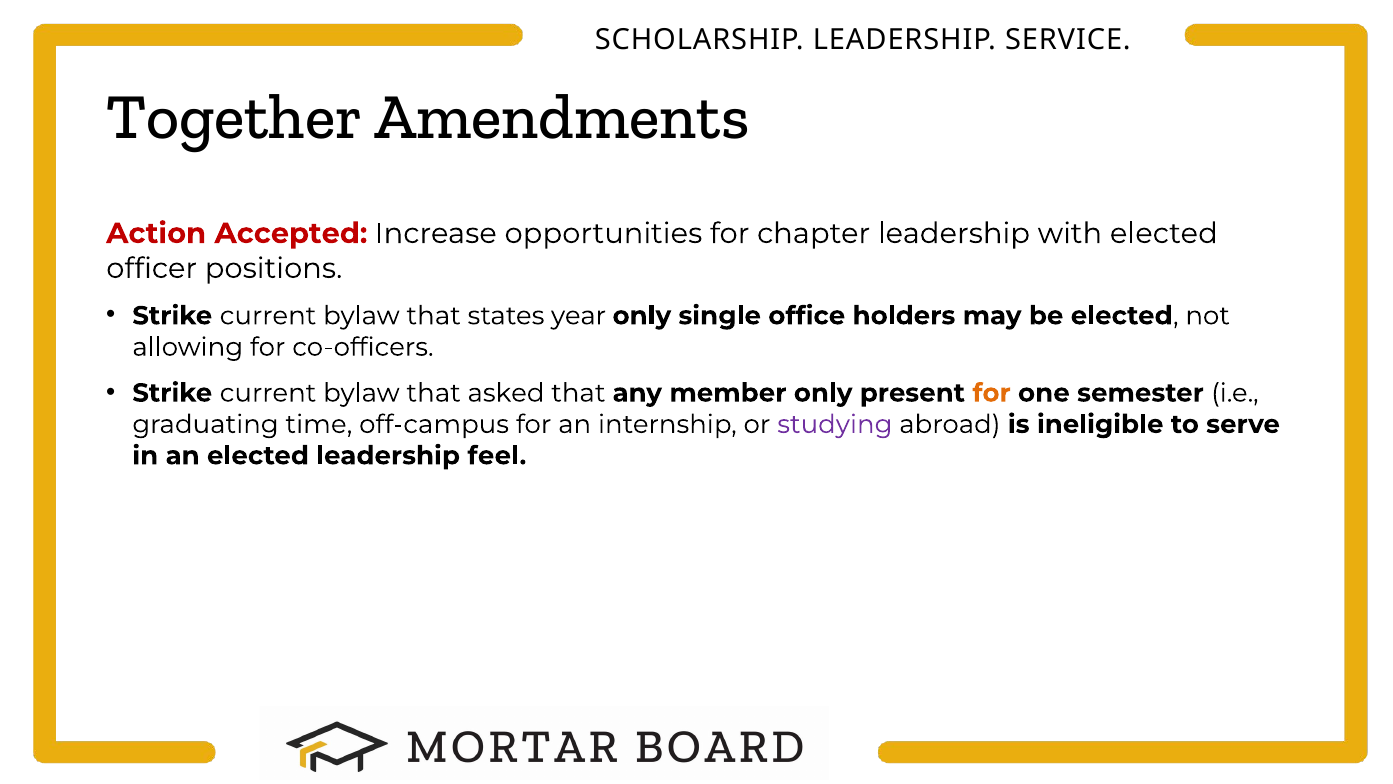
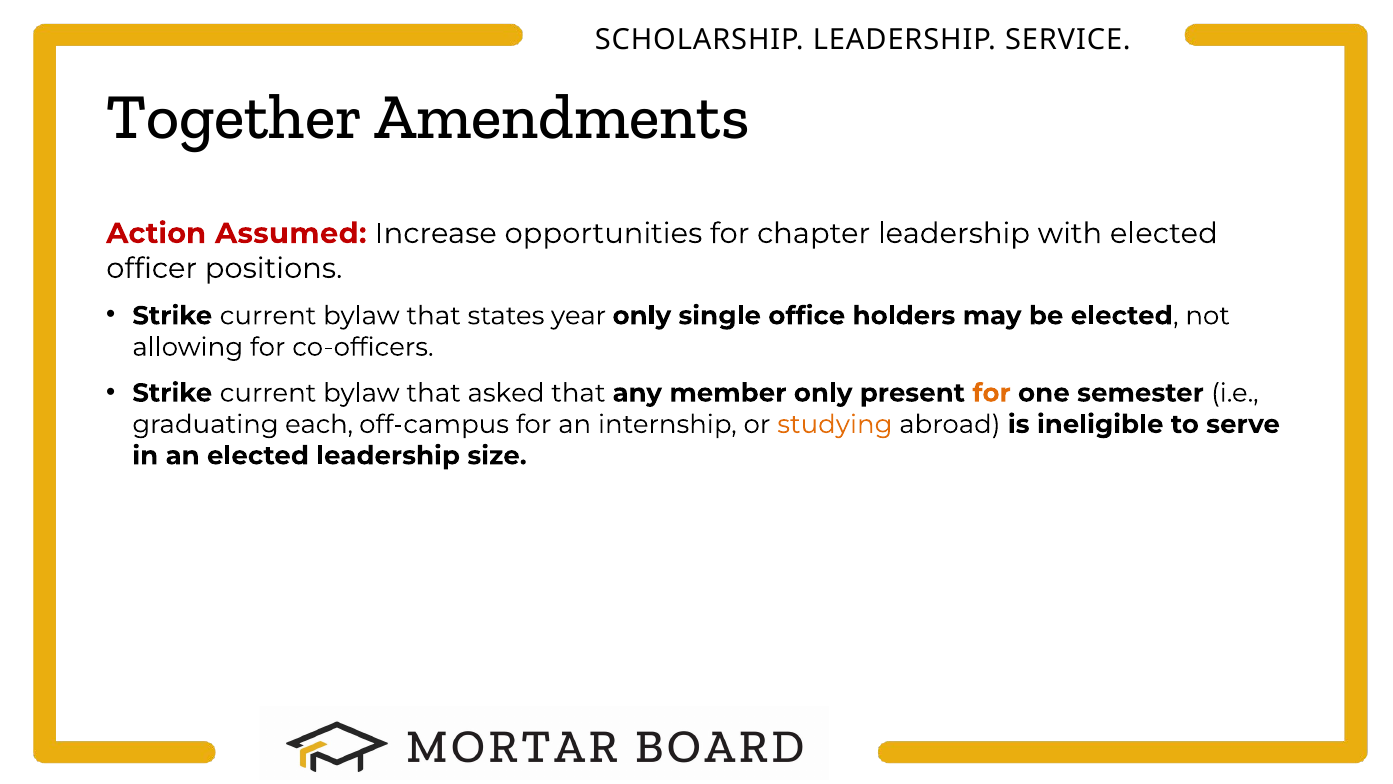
Accepted: Accepted -> Assumed (291, 233)
time: time -> each (319, 424)
studying colour: purple -> orange (835, 424)
feel: feel -> size (497, 455)
